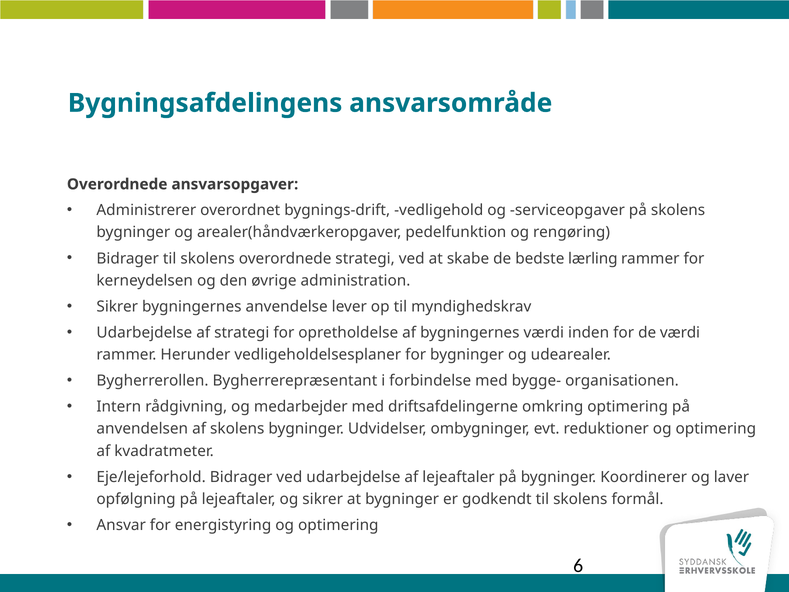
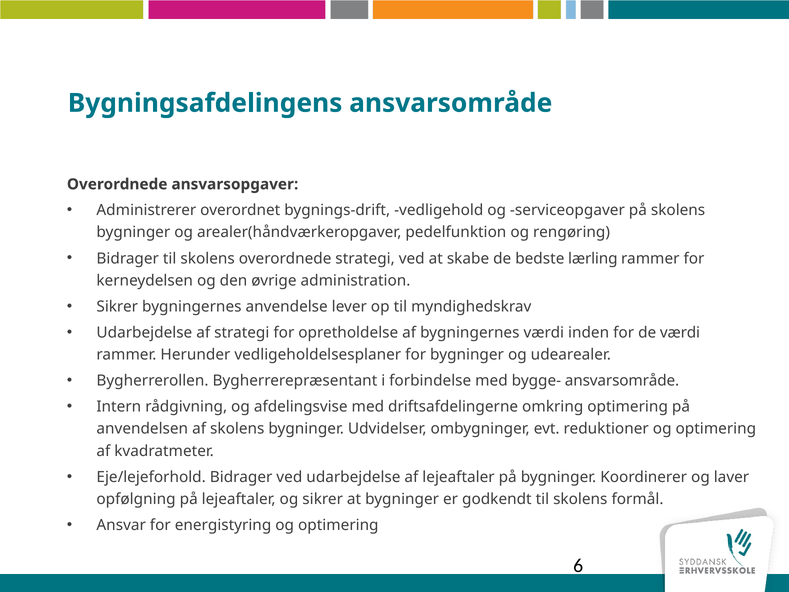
bygge- organisationen: organisationen -> ansvarsområde (622, 381)
medarbejder: medarbejder -> afdelingsvise (301, 407)
